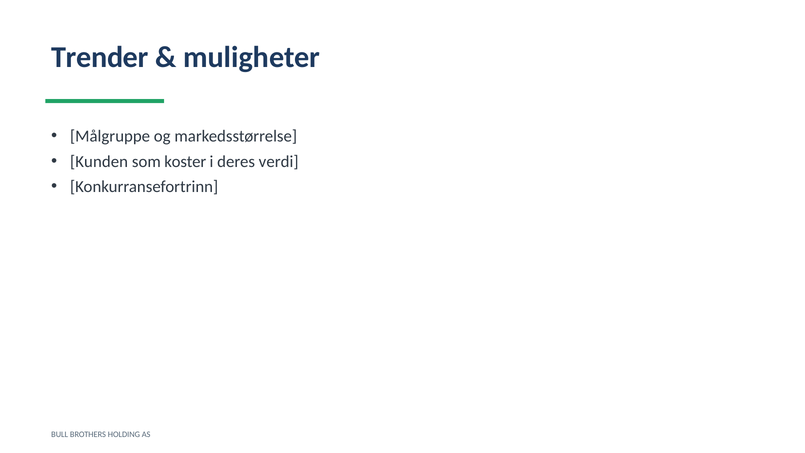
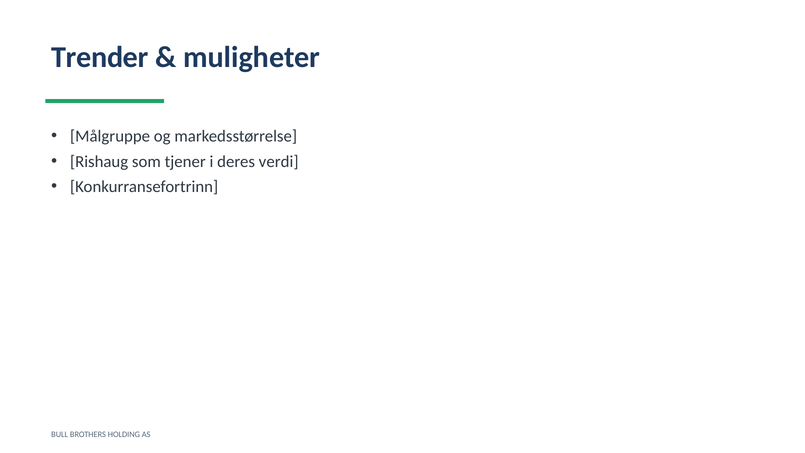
Kunden: Kunden -> Rishaug (99, 162)
koster: koster -> tjener (185, 162)
